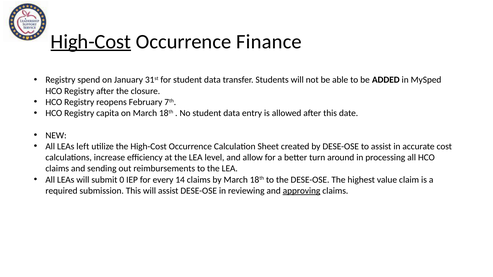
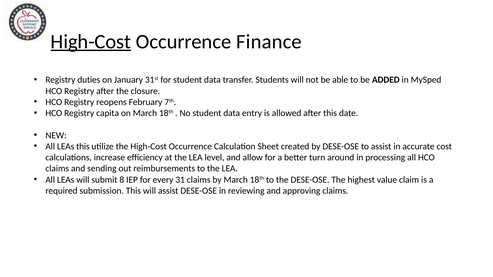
spend: spend -> duties (89, 80)
LEAs left: left -> this (83, 147)
0: 0 -> 8 (122, 180)
14: 14 -> 31 (180, 180)
approving underline: present -> none (302, 191)
